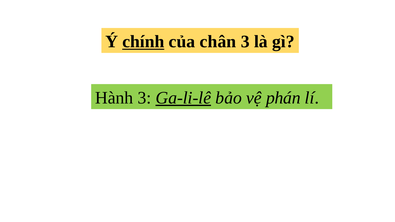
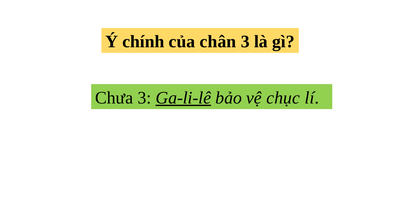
chính underline: present -> none (143, 42)
Hành: Hành -> Chưa (114, 98)
phán: phán -> chục (283, 98)
